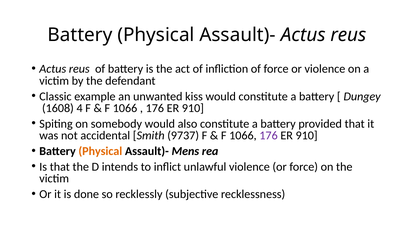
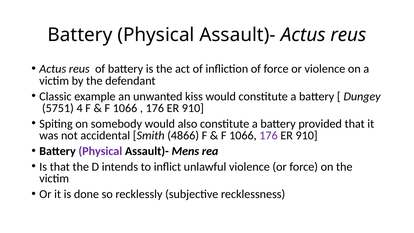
1608: 1608 -> 5751 (58, 108)
9737: 9737 -> 4866 (183, 135)
Physical colour: orange -> purple (100, 151)
